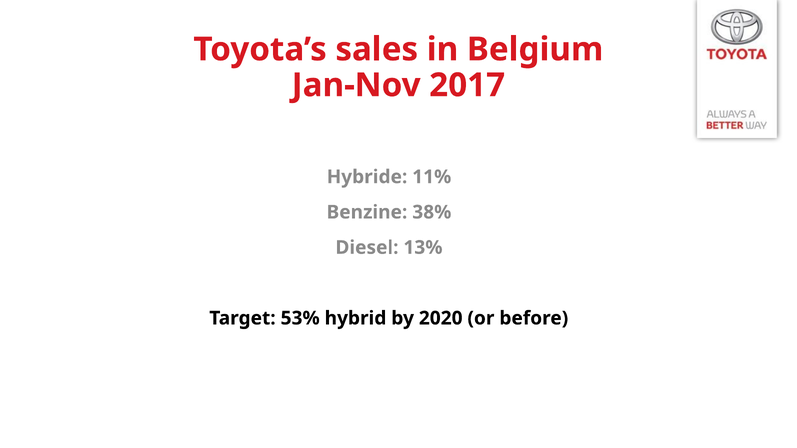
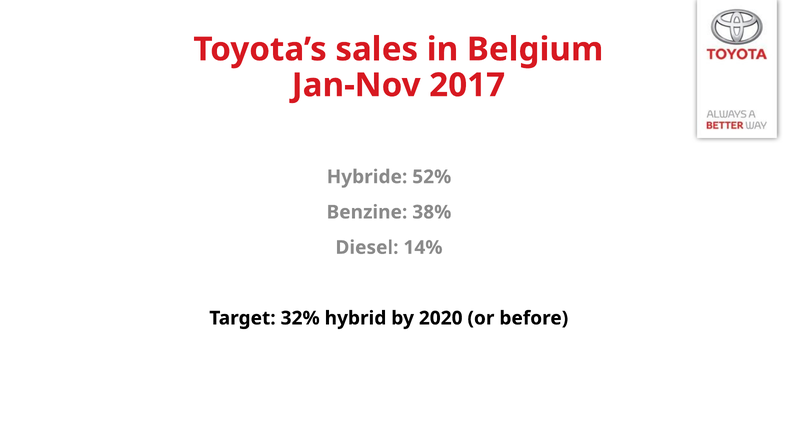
11%: 11% -> 52% (432, 177)
13%: 13% -> 14% (423, 248)
53%: 53% -> 32% (300, 318)
